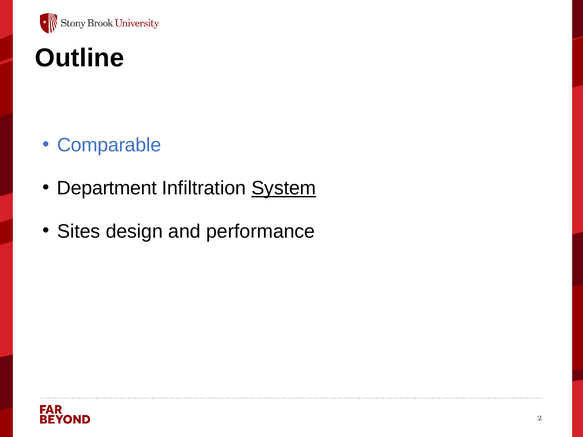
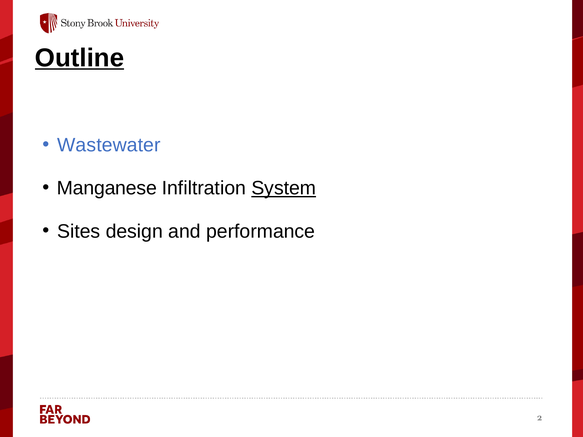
Outline underline: none -> present (79, 58)
Comparable: Comparable -> Wastewater (109, 145)
Department: Department -> Manganese (107, 188)
